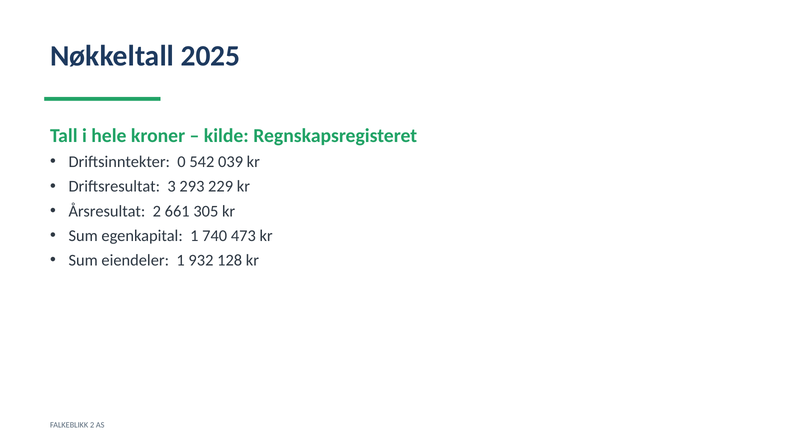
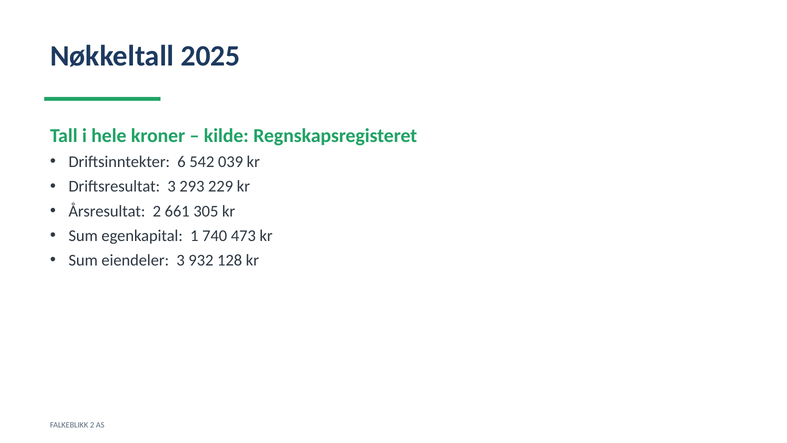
0: 0 -> 6 (182, 162)
eiendeler 1: 1 -> 3 (181, 260)
